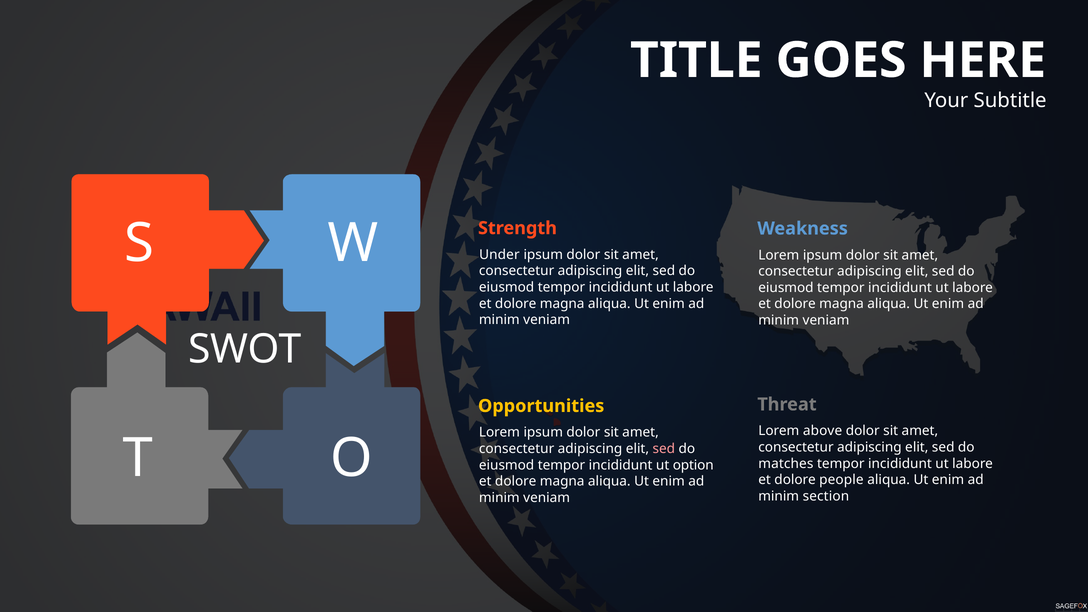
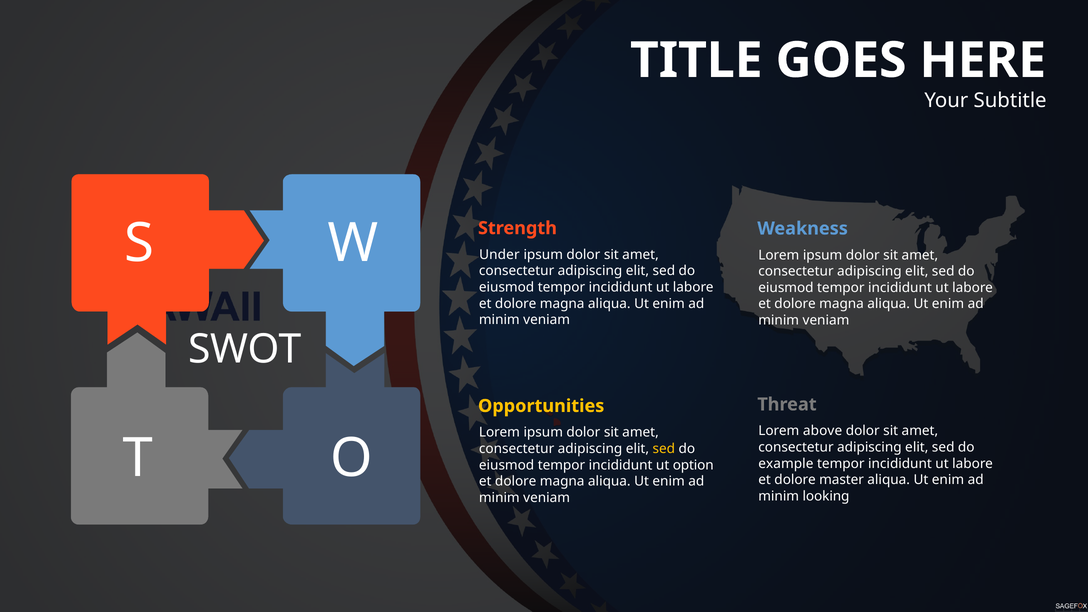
sed colour: pink -> yellow (664, 449)
matches: matches -> example (786, 464)
people: people -> master (842, 480)
section: section -> looking (826, 496)
